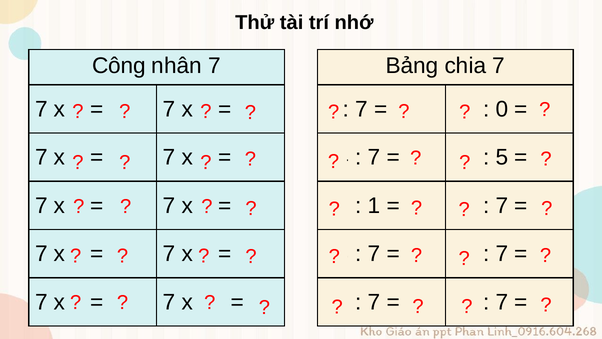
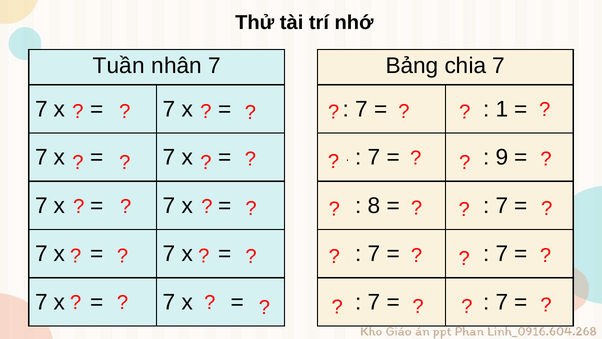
Công: Công -> Tuần (119, 66)
0: 0 -> 1 (502, 109)
5: 5 -> 9 (502, 158)
1: 1 -> 8 (374, 206)
